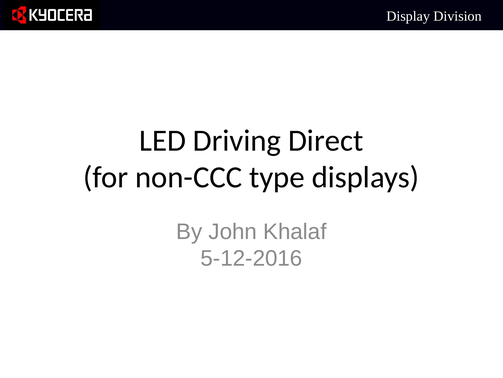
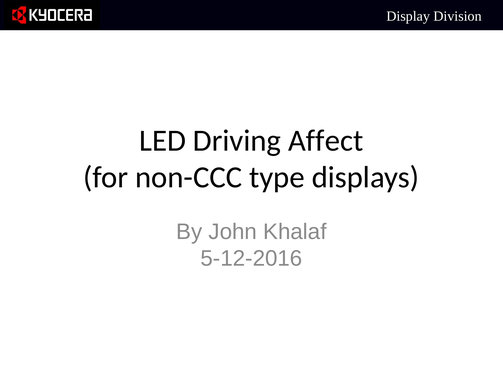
Direct: Direct -> Affect (326, 140)
